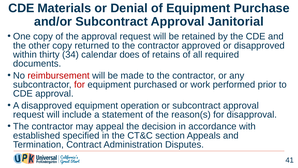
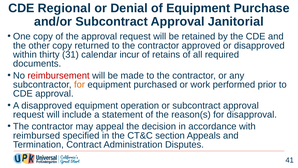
Materials: Materials -> Regional (64, 8)
34: 34 -> 31 (70, 54)
does: does -> incur (129, 54)
for colour: red -> orange (80, 84)
established: established -> reimbursed (37, 135)
